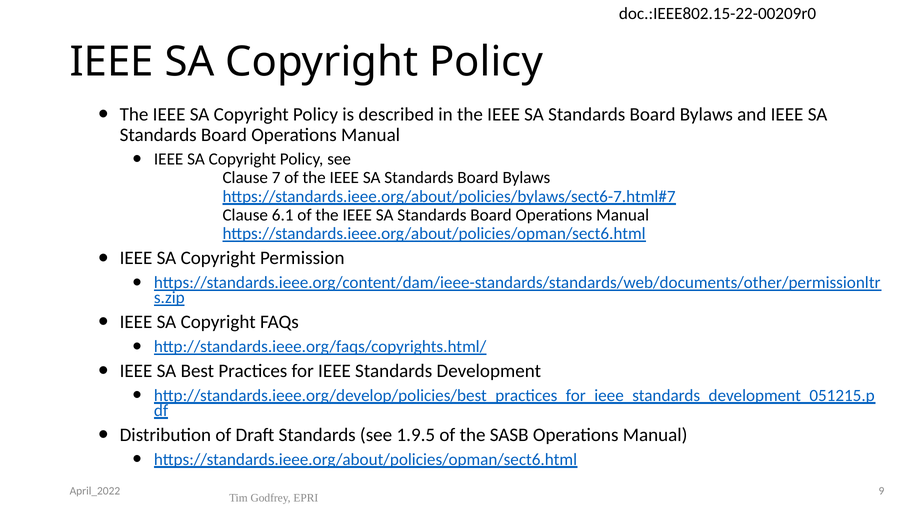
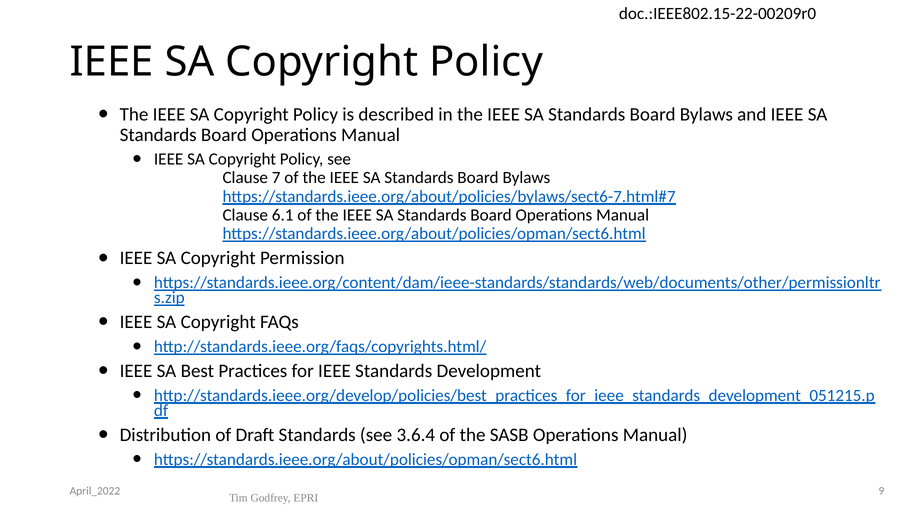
1.9.5: 1.9.5 -> 3.6.4 (416, 435)
